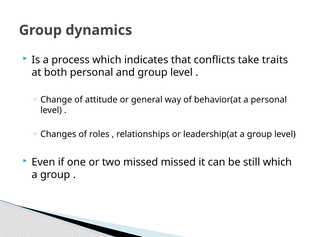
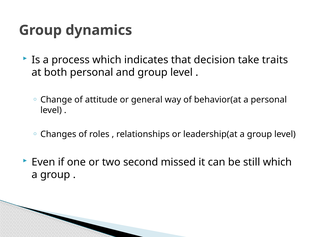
conflicts: conflicts -> decision (214, 60)
two missed: missed -> second (141, 162)
